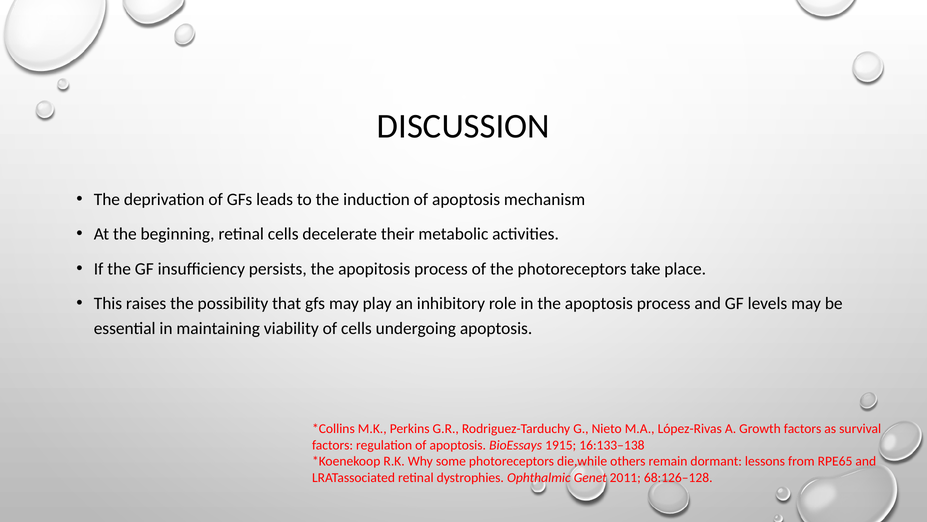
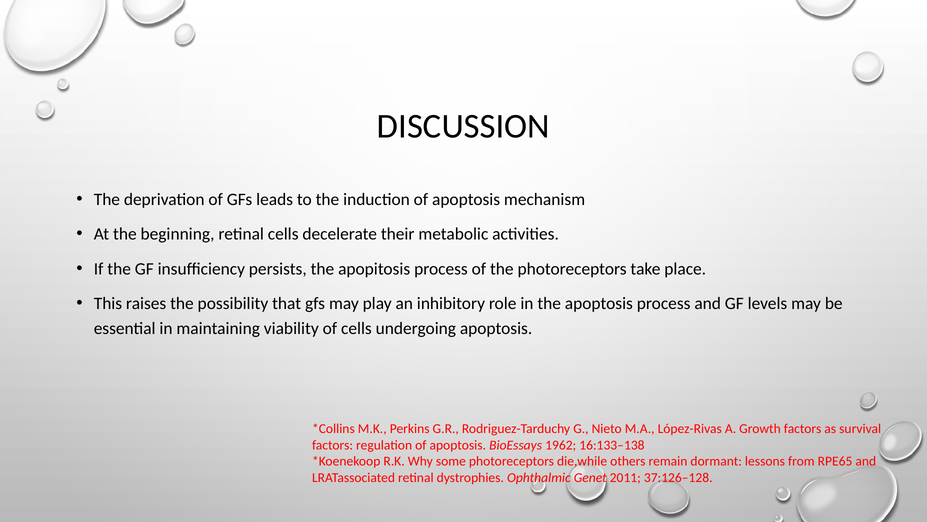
1915: 1915 -> 1962 (561, 445)
68:126–128: 68:126–128 -> 37:126–128 (678, 477)
